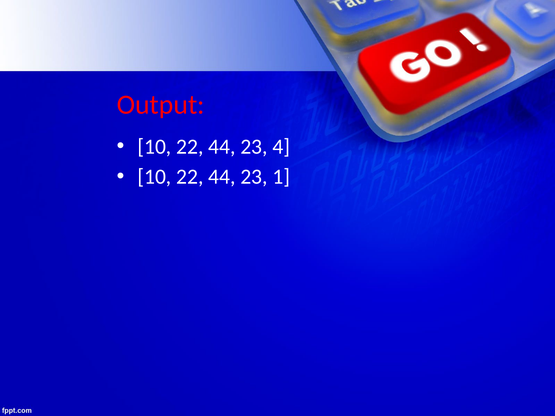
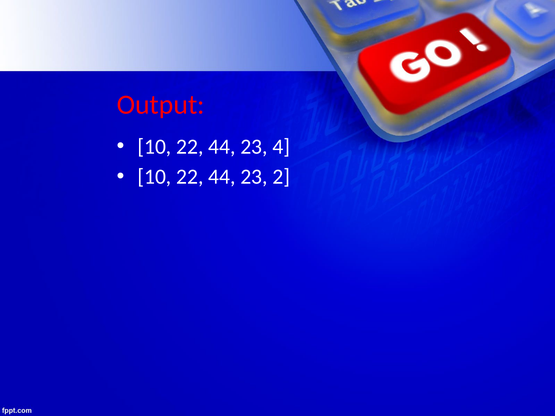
1: 1 -> 2 (281, 177)
